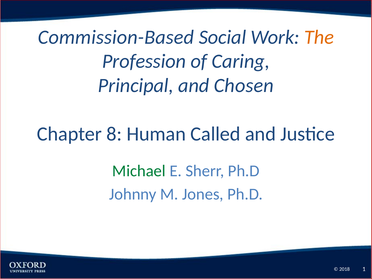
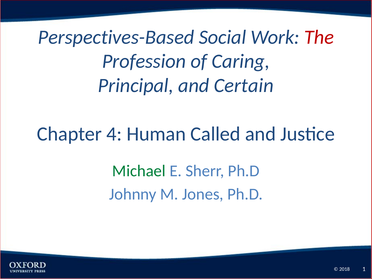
Commission-Based: Commission-Based -> Perspectives-Based (116, 37)
The colour: orange -> red (319, 37)
Chosen: Chosen -> Certain (244, 86)
8: 8 -> 4 (114, 134)
